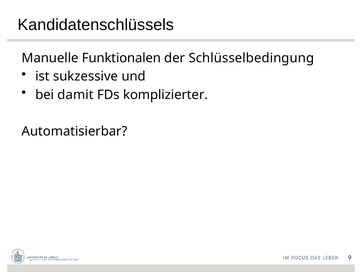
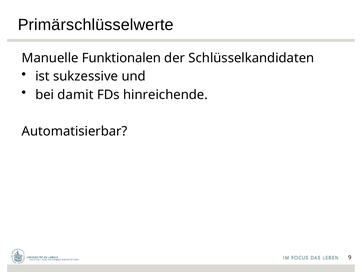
Kandidatenschlüssels: Kandidatenschlüssels -> Primärschlüsselwerte (96, 25)
Schlüsselbedingung: Schlüsselbedingung -> Schlüsselkandidaten (251, 58)
komplizierter: komplizierter -> hinreichende (165, 95)
